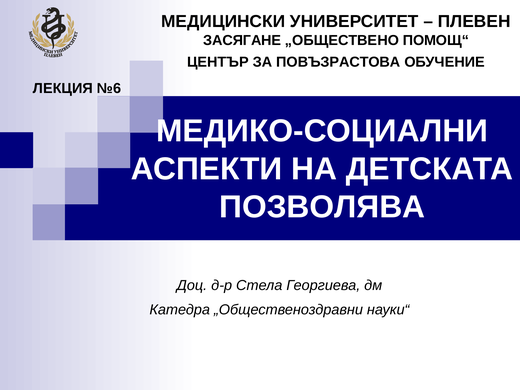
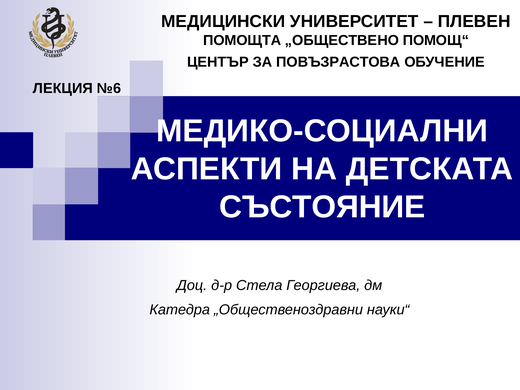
ЗАСЯГАНЕ: ЗАСЯГАНЕ -> ПОМОЩТА (242, 40)
ПОЗВОЛЯВА: ПОЗВОЛЯВА -> СЪСТОЯНИЕ (322, 207)
